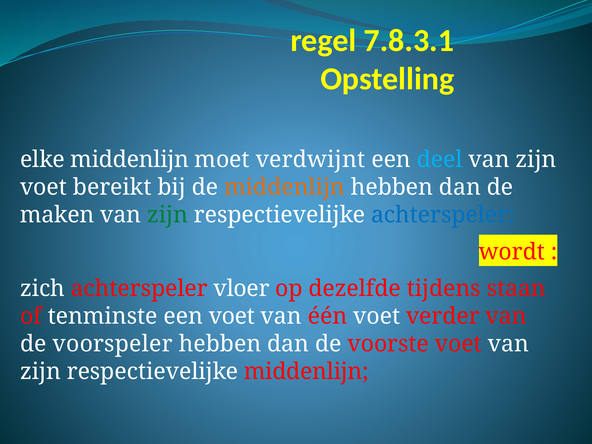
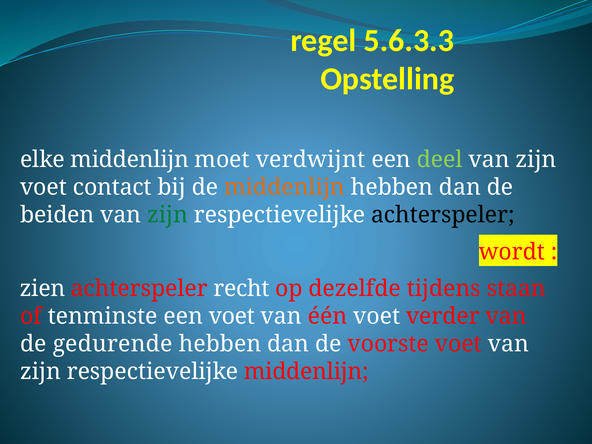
7.8.3.1: 7.8.3.1 -> 5.6.3.3 (409, 41)
deel colour: light blue -> light green (440, 160)
bereikt: bereikt -> contact (112, 187)
maken: maken -> beiden (57, 215)
achterspeler colour: blue -> black (443, 215)
zich: zich -> zien (43, 289)
vloer: vloer -> recht (242, 289)
voorspeler: voorspeler -> gedurende (113, 344)
